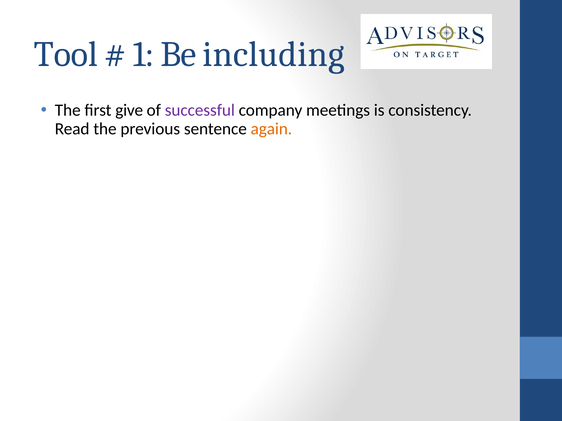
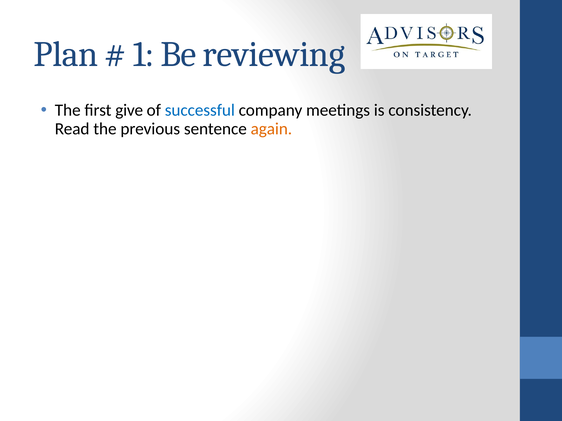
Tool: Tool -> Plan (66, 55)
including: including -> reviewing (274, 55)
successful colour: purple -> blue (200, 110)
